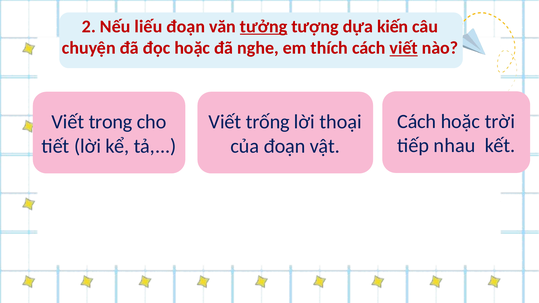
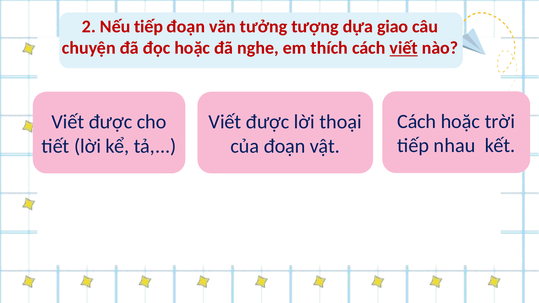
Nếu liếu: liếu -> tiếp (149, 26)
tưởng underline: present -> none (264, 26)
kiến: kiến -> giao (393, 26)
trong: trong -> được (110, 122)
trống: trống -> được (268, 122)
